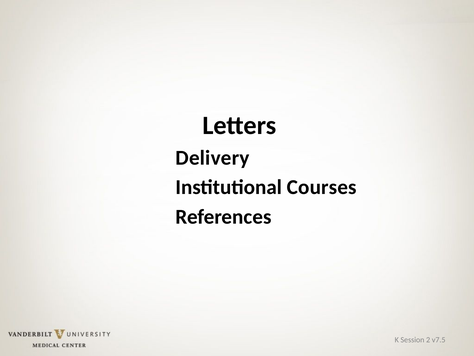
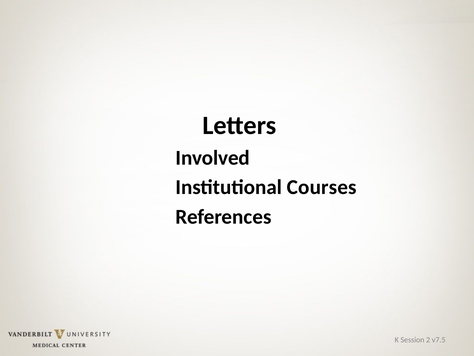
Delivery: Delivery -> Involved (213, 158)
